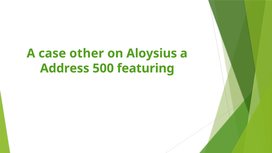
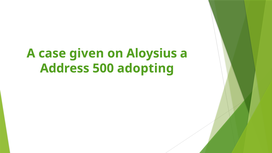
other: other -> given (87, 53)
featuring: featuring -> adopting (146, 68)
